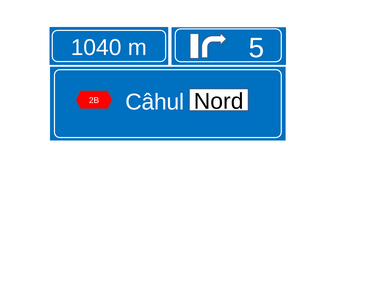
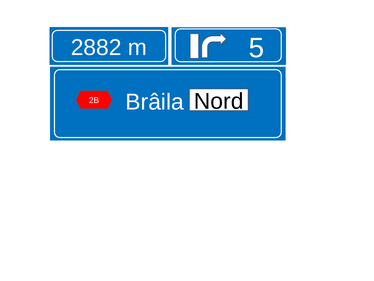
1040: 1040 -> 2882 (96, 47)
Câhul: Câhul -> Brâila (155, 102)
